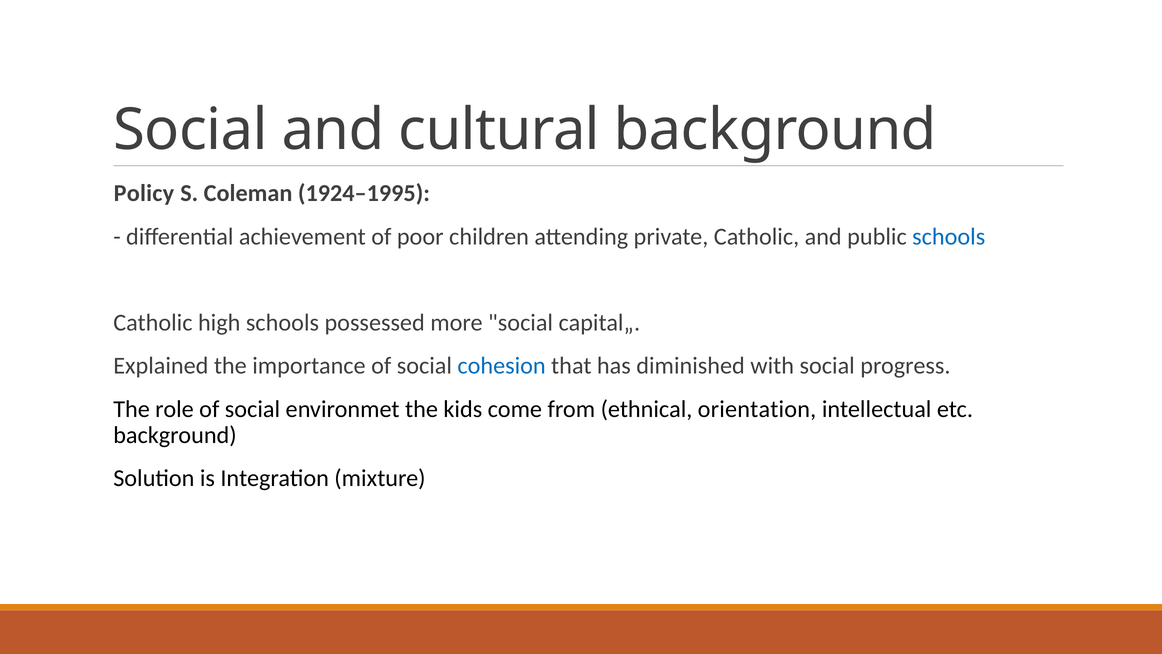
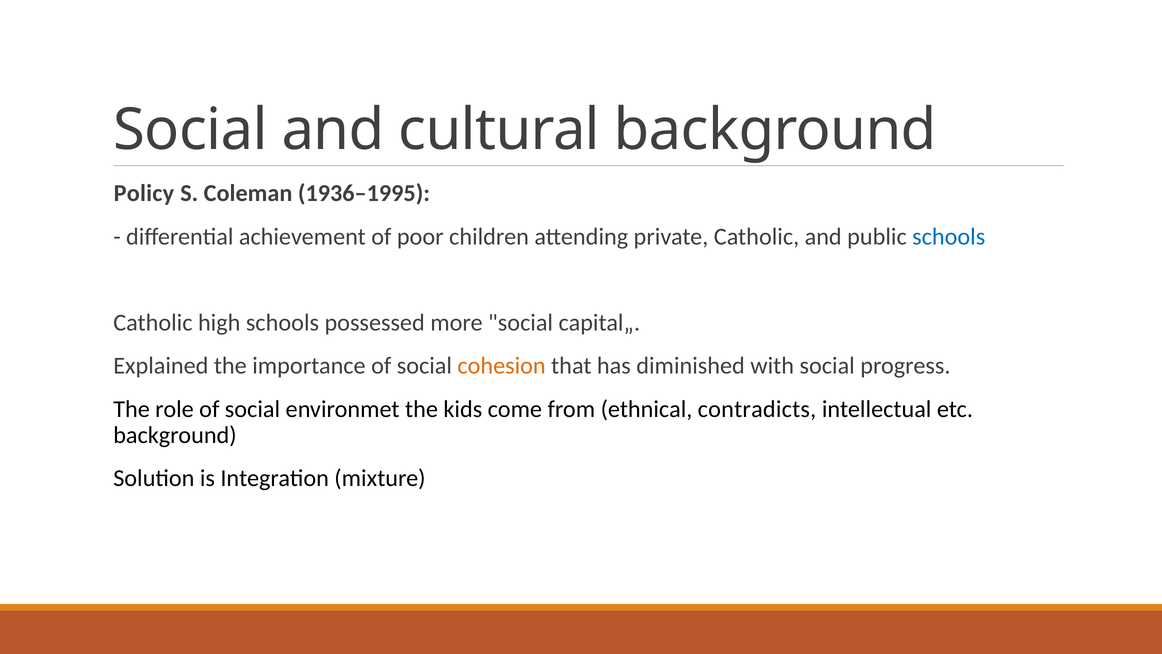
1924–1995: 1924–1995 -> 1936–1995 (364, 193)
cohesion colour: blue -> orange (502, 366)
orientation: orientation -> contradicts (757, 409)
